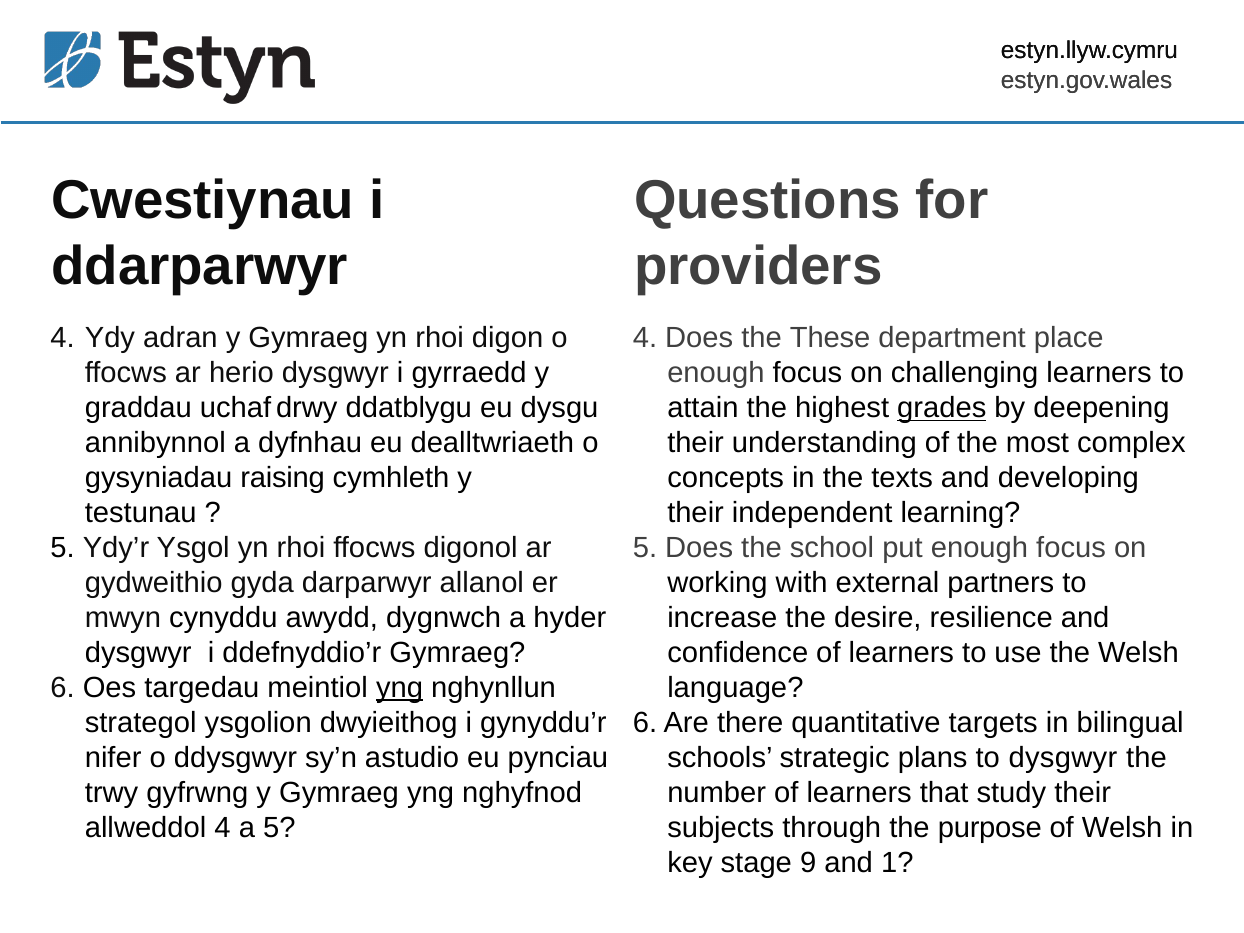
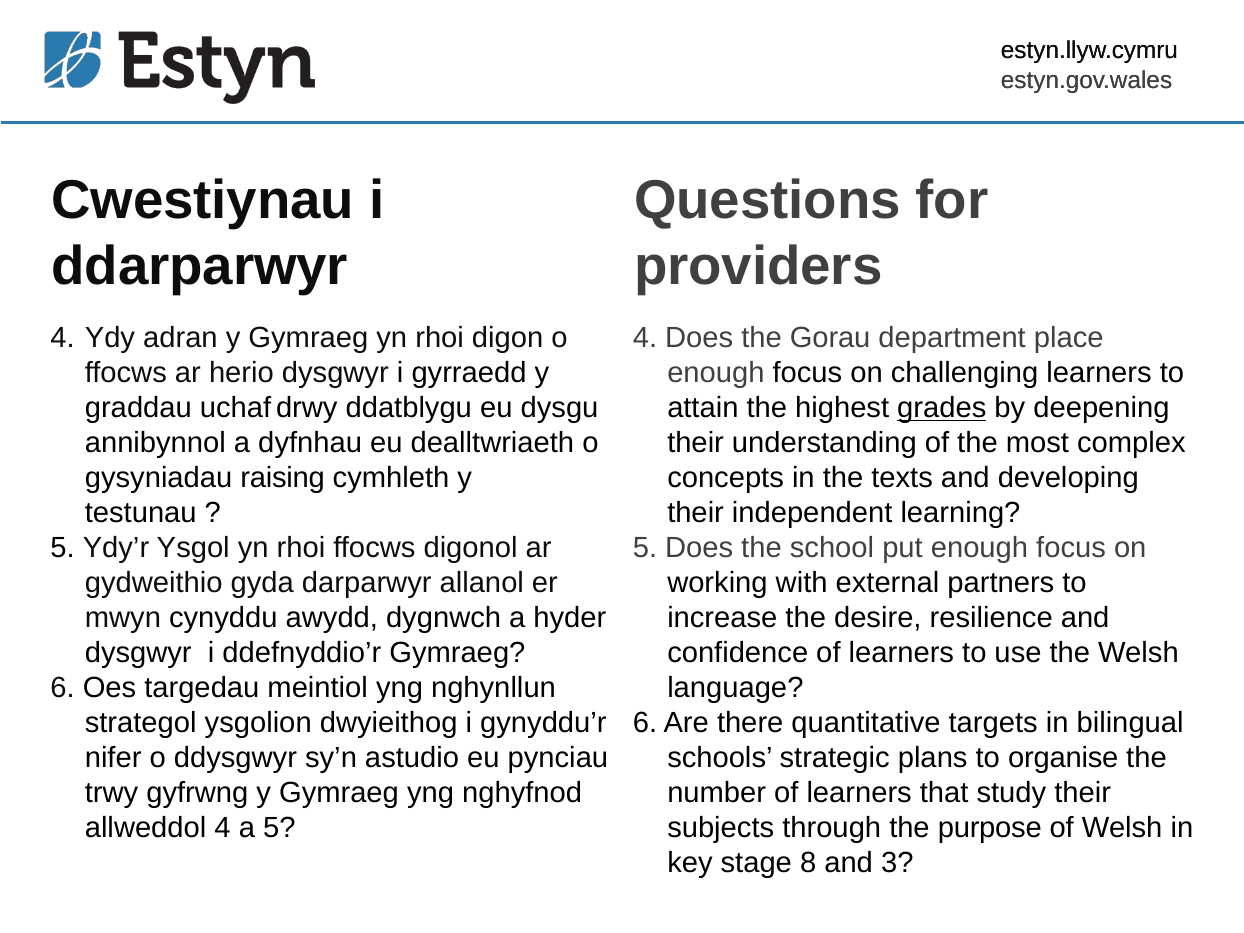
These: These -> Gorau (830, 338)
yng underline: present -> none (400, 688)
to dysgwyr: dysgwyr -> organise (1063, 758)
9: 9 -> 8 (808, 863)
1: 1 -> 3 (897, 863)
